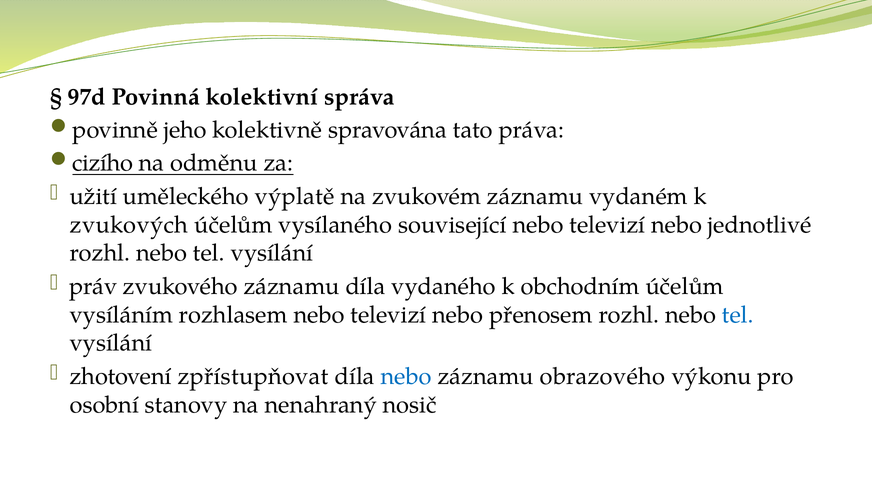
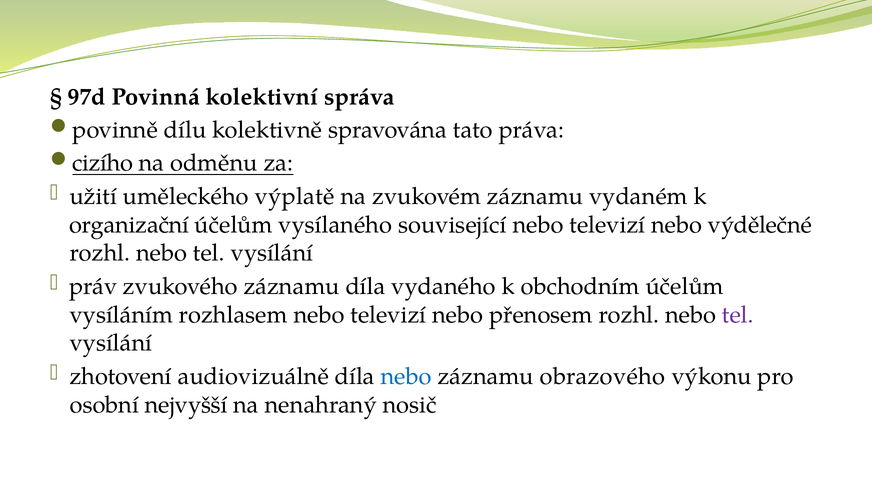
jeho: jeho -> dílu (185, 130)
zvukových: zvukových -> organizační (129, 225)
jednotlivé: jednotlivé -> výdělečné (760, 225)
tel colour: blue -> purple (738, 314)
zpřístupňovat: zpřístupňovat -> audiovizuálně (253, 376)
stanovy: stanovy -> nejvyšší (186, 404)
